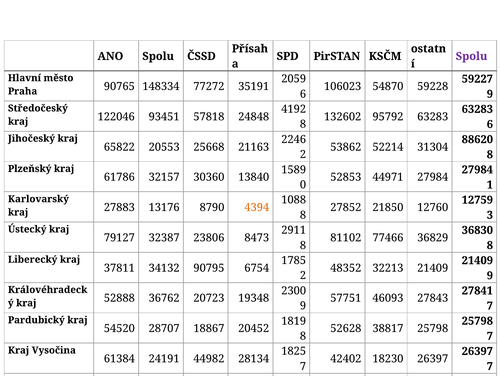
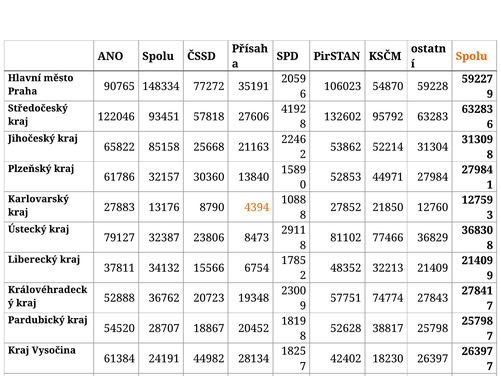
Spolu colour: purple -> orange (472, 56)
24848: 24848 -> 27606 (254, 117)
88620: 88620 -> 31309 (477, 139)
20553: 20553 -> 85158 (164, 147)
90795: 90795 -> 15566 (209, 268)
46093: 46093 -> 74774 (388, 298)
